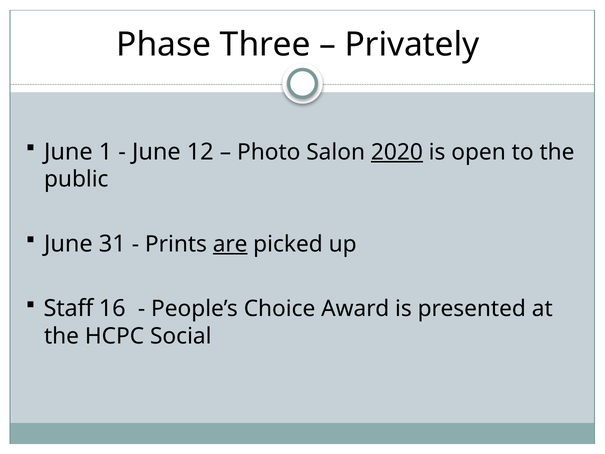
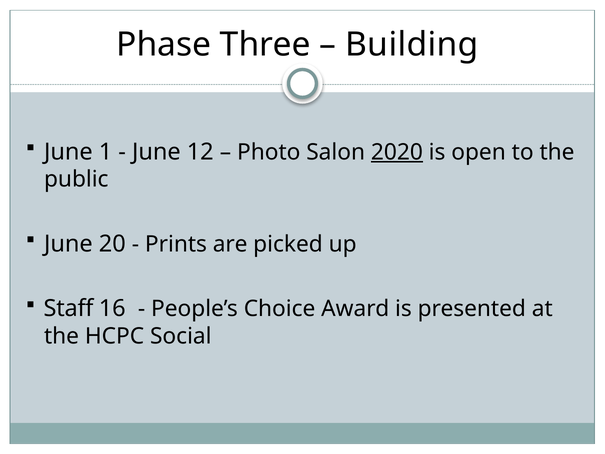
Privately: Privately -> Building (412, 45)
31: 31 -> 20 (112, 244)
are underline: present -> none (230, 244)
